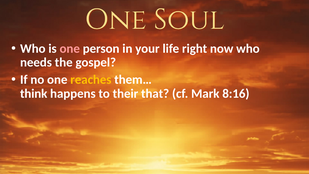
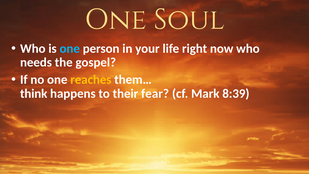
one colour: pink -> light blue (70, 49)
that: that -> fear (155, 93)
8:16: 8:16 -> 8:39 (236, 93)
